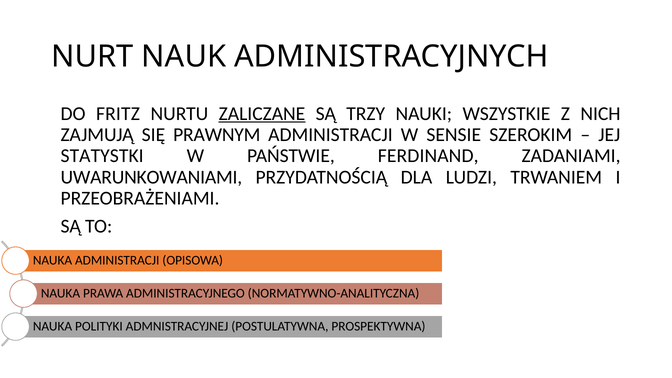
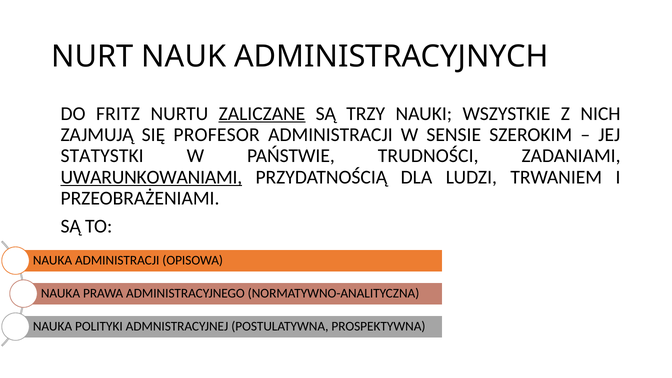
PRAWNYM: PRAWNYM -> PROFESOR (217, 135)
FERDINAND: FERDINAND -> TRUDNOŚCI (428, 156)
UWARUNKOWANIAMI underline: none -> present (151, 177)
